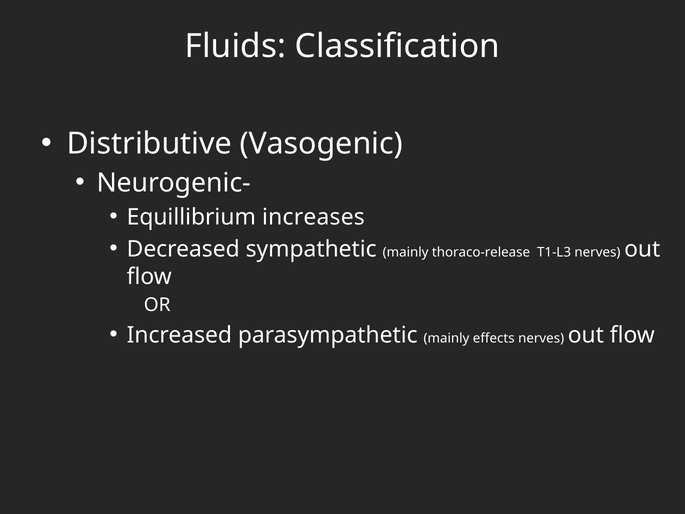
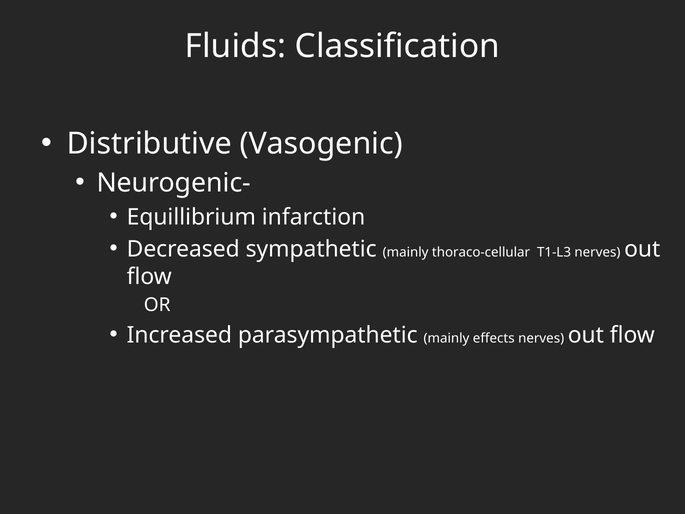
increases: increases -> infarction (314, 217)
thoraco-release: thoraco-release -> thoraco-cellular (481, 252)
